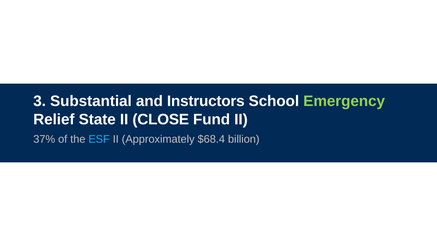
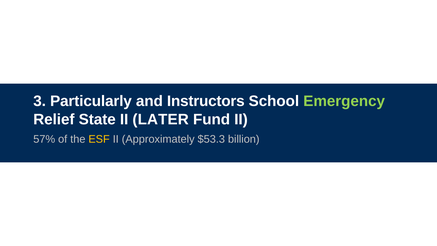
Substantial: Substantial -> Particularly (91, 101)
CLOSE: CLOSE -> LATER (161, 119)
37%: 37% -> 57% (44, 139)
ESF colour: light blue -> yellow (99, 139)
$68.4: $68.4 -> $53.3 (211, 139)
